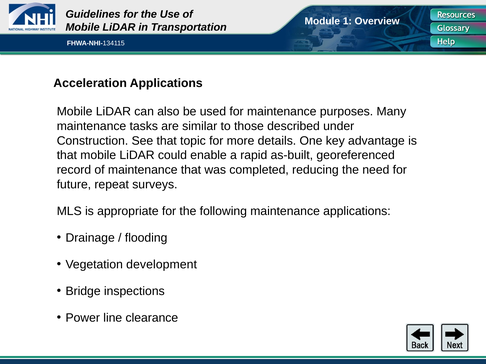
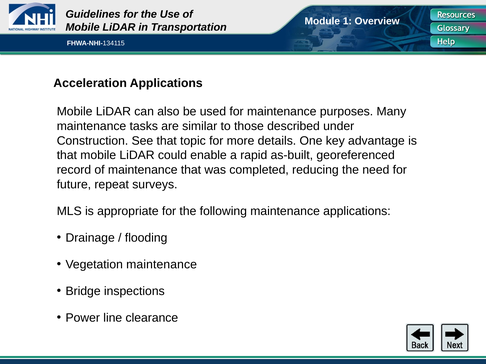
Vegetation development: development -> maintenance (162, 265)
